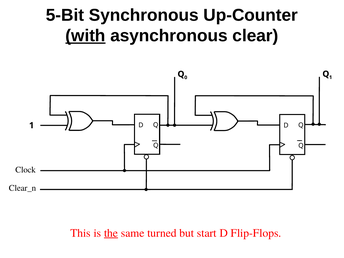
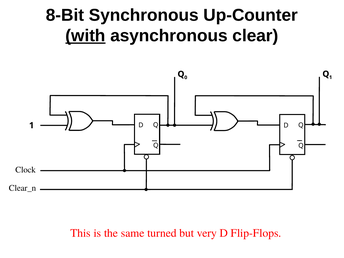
5-Bit: 5-Bit -> 8-Bit (65, 15)
the underline: present -> none (111, 233)
start: start -> very (207, 233)
